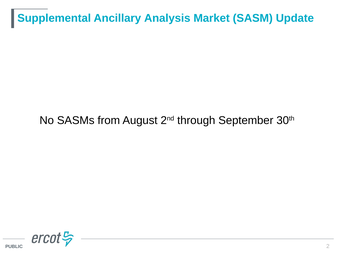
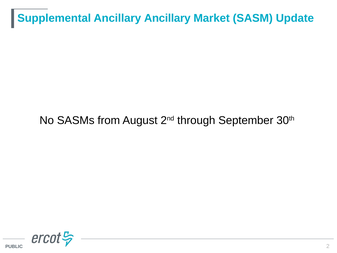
Ancillary Analysis: Analysis -> Ancillary (167, 18)
